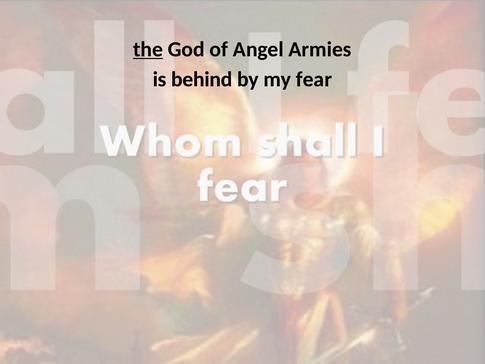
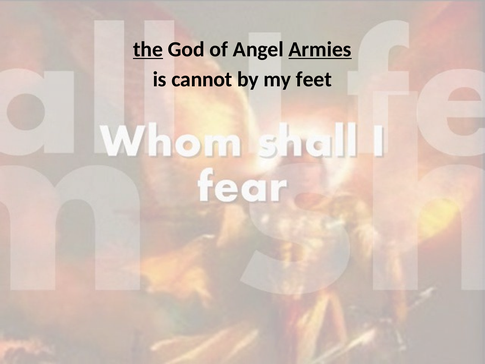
Armies underline: none -> present (320, 49)
behind: behind -> cannot (202, 79)
fear: fear -> feet (314, 79)
